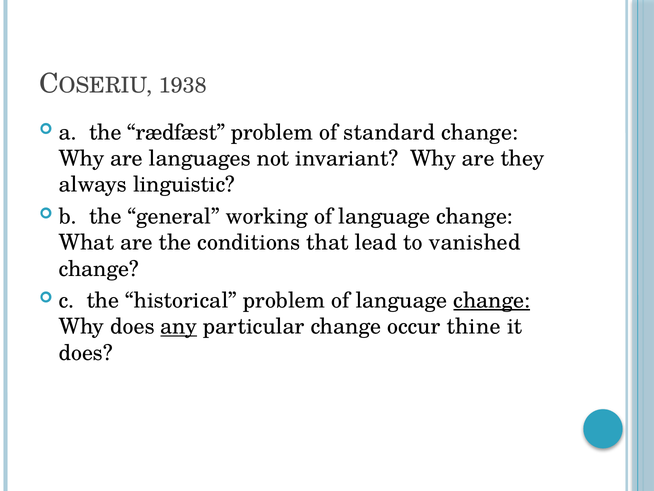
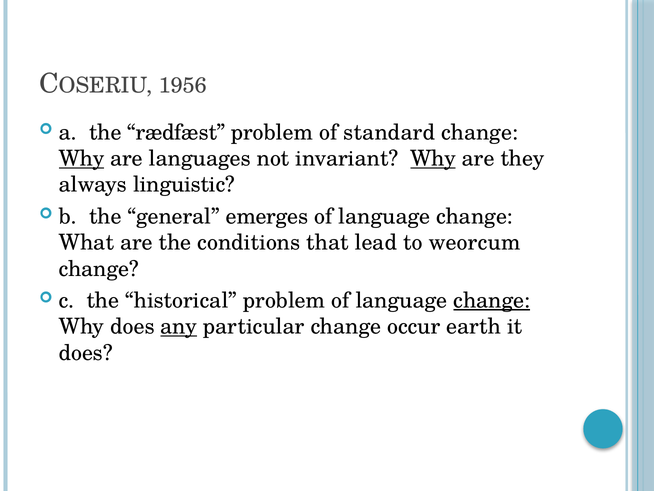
1938: 1938 -> 1956 (183, 85)
Why underline: none -> present (82, 158)
Why underline: none -> present (433, 158)
working: working -> emerges (267, 216)
vanished: vanished -> weorcum (475, 242)
thine: thine -> earth (474, 326)
